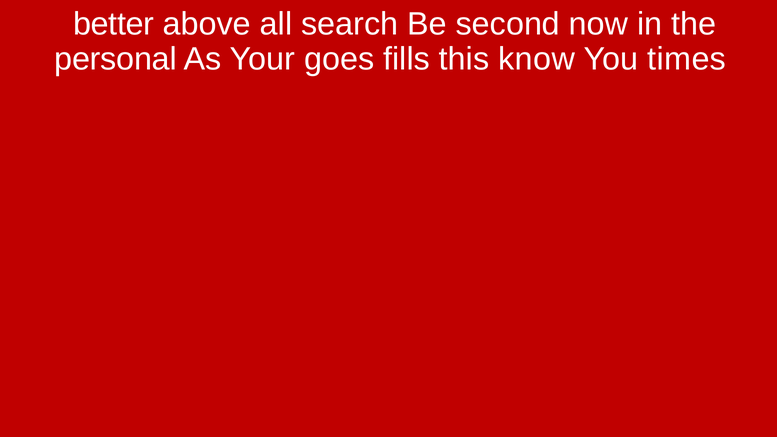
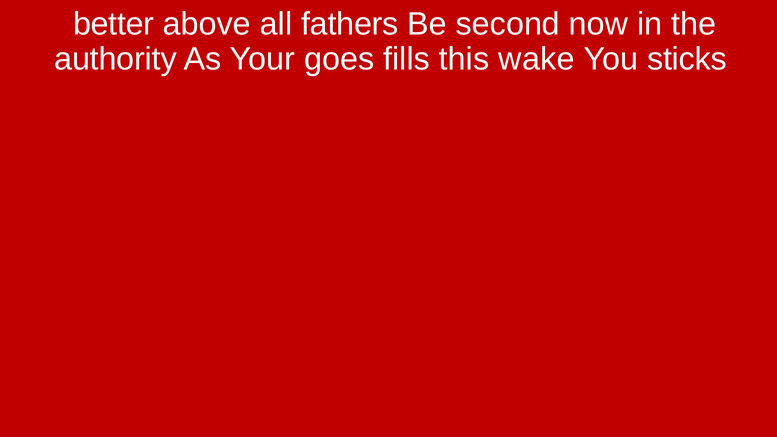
search: search -> fathers (350, 24)
personal: personal -> authority (115, 59)
know: know -> wake (537, 59)
times: times -> sticks (687, 59)
